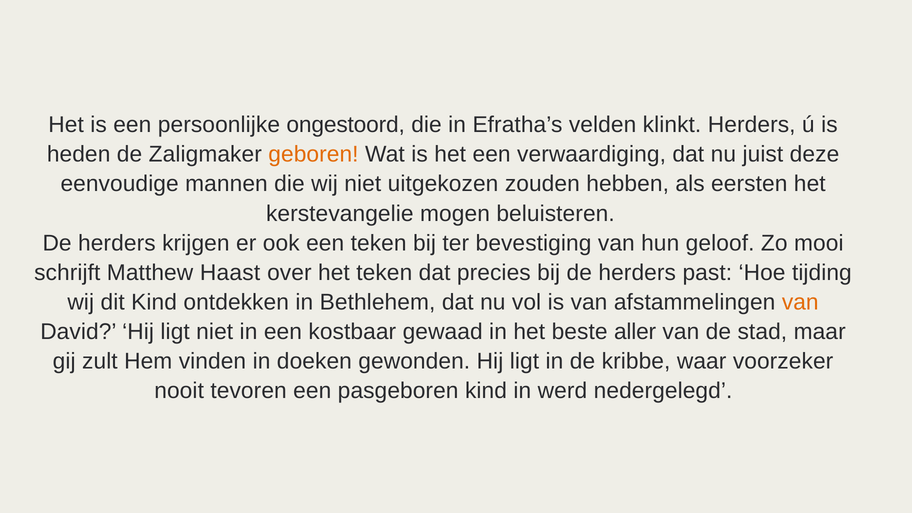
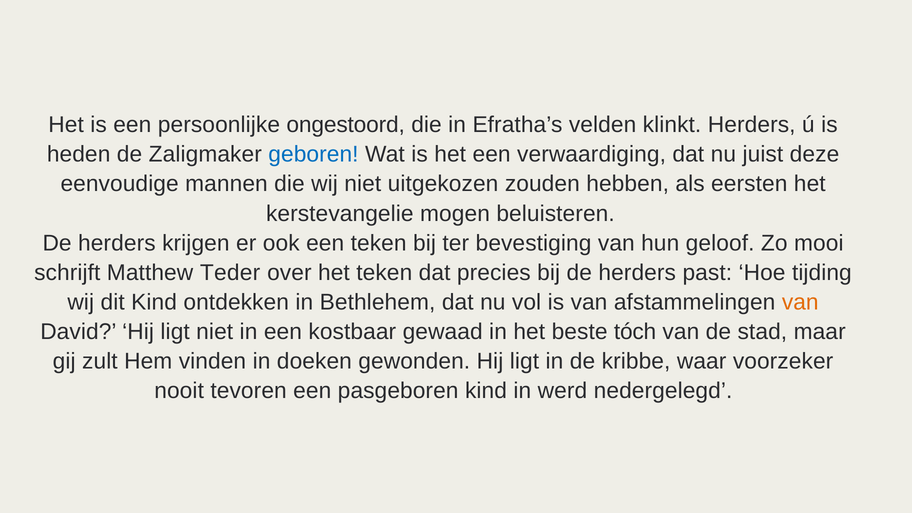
geboren colour: orange -> blue (313, 154)
Haast: Haast -> Teder (230, 273)
aller: aller -> tóch (635, 332)
